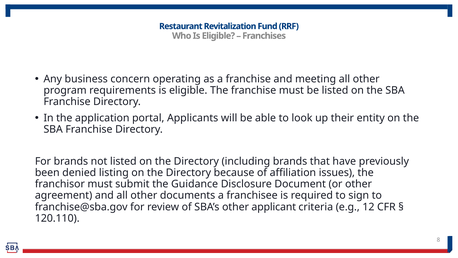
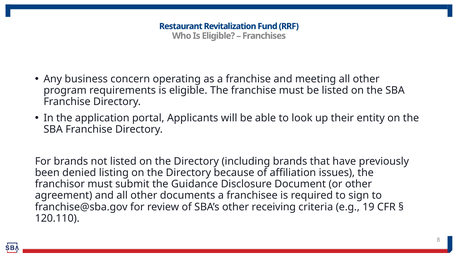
applicant: applicant -> receiving (274, 207)
12: 12 -> 19 (368, 207)
